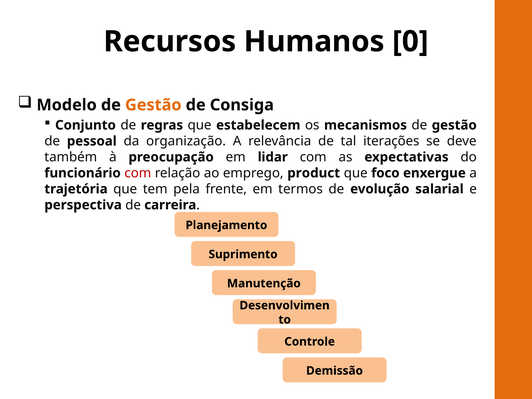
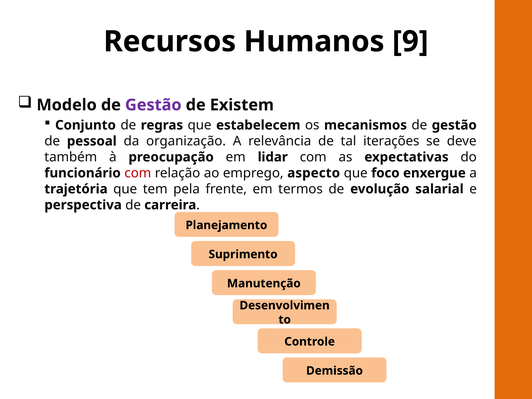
0: 0 -> 9 (410, 42)
Gestão colour: orange -> purple (153, 105)
Consiga: Consiga -> Existem (242, 105)
product: product -> aspecto (314, 173)
